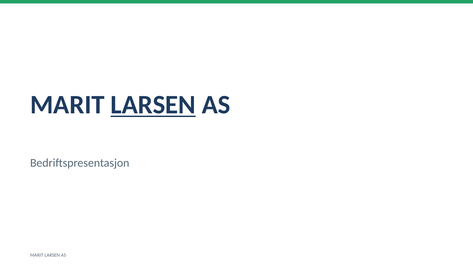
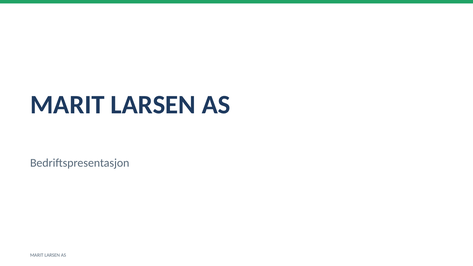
LARSEN underline: present -> none (153, 105)
